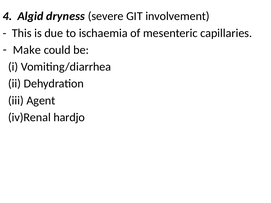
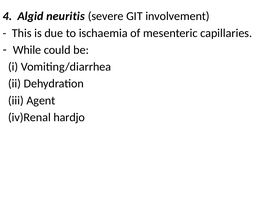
dryness: dryness -> neuritis (66, 16)
Make: Make -> While (27, 50)
